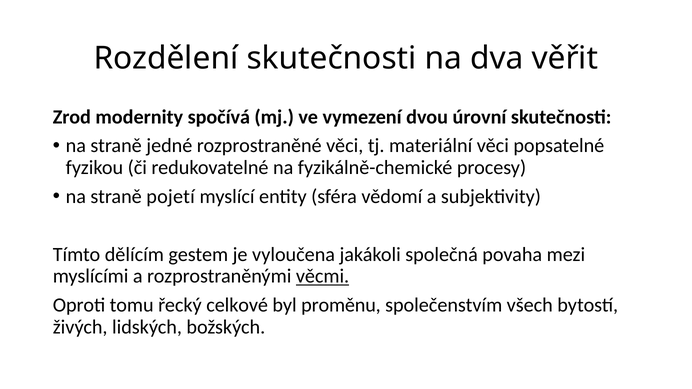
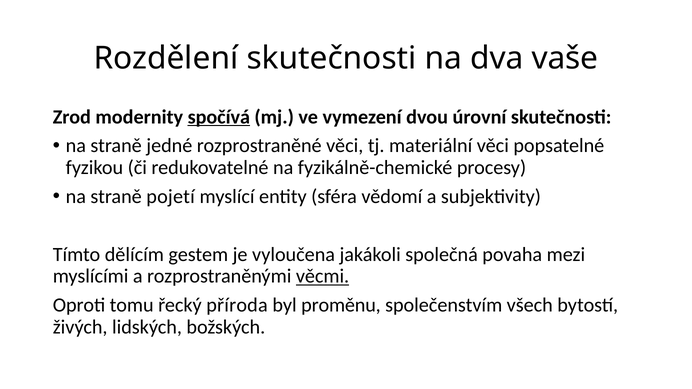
věřit: věřit -> vaše (565, 58)
spočívá underline: none -> present (219, 117)
celkové: celkové -> příroda (237, 305)
